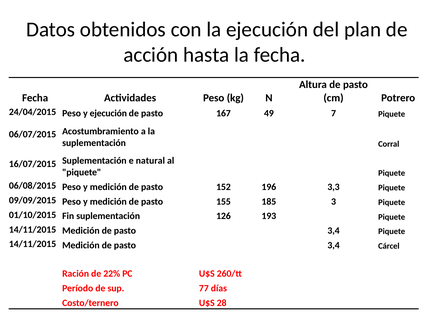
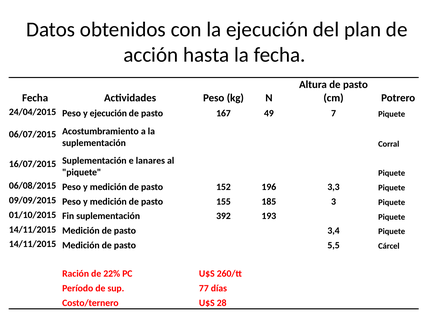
natural: natural -> lanares (150, 160)
126: 126 -> 392 (223, 216)
3,4: 3,4 -> 5,5 (334, 245)
